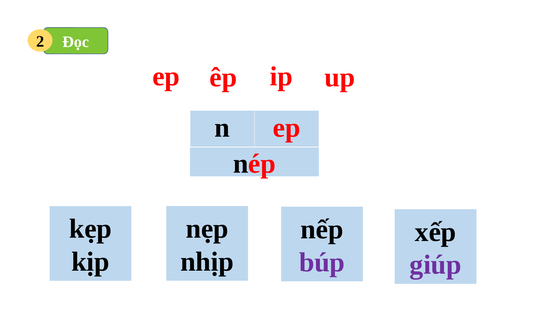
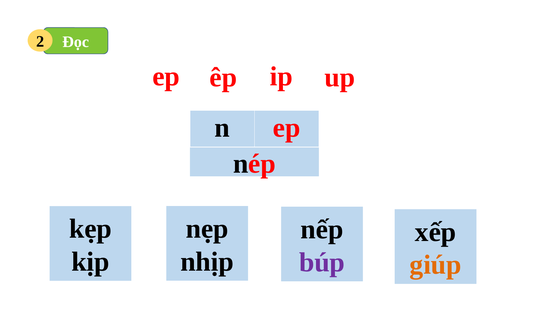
giúp colour: purple -> orange (436, 265)
